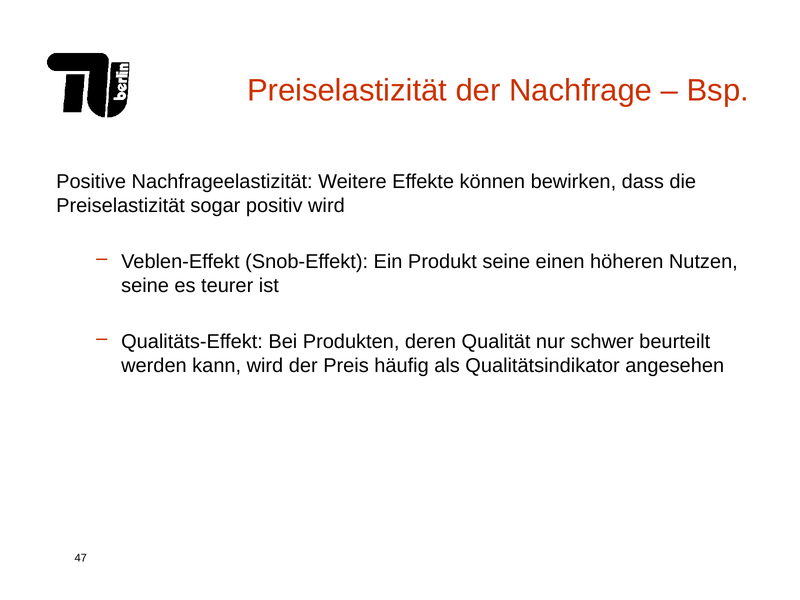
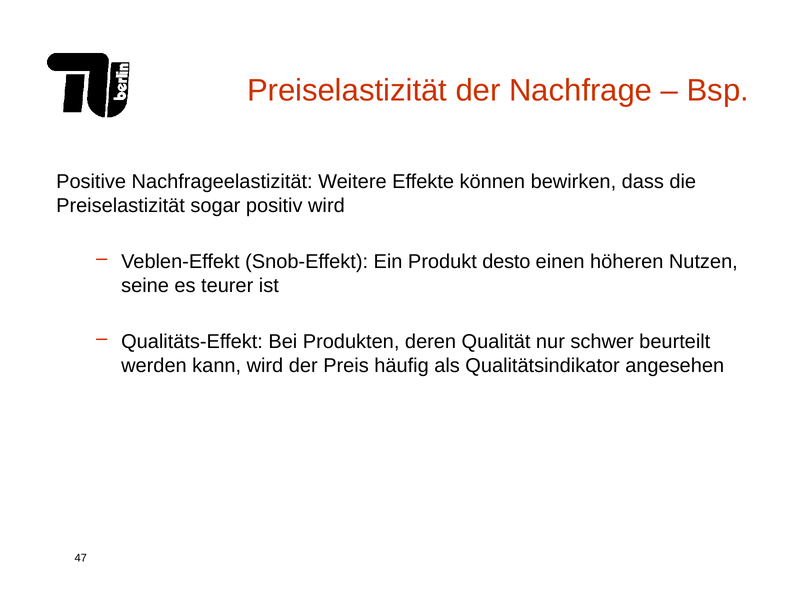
Produkt seine: seine -> desto (506, 261)
